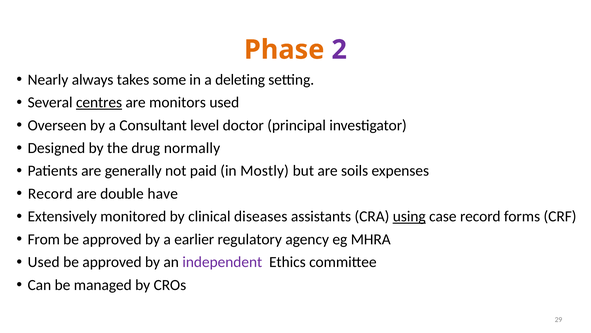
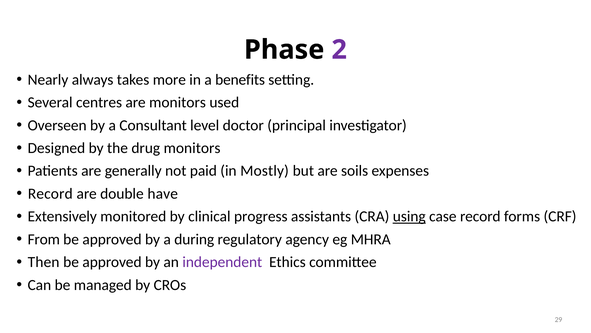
Phase colour: orange -> black (284, 50)
some: some -> more (169, 80)
deleting: deleting -> benefits (240, 80)
centres underline: present -> none (99, 102)
drug normally: normally -> monitors (192, 148)
diseases: diseases -> progress (261, 216)
earlier: earlier -> during (194, 239)
Used: Used -> Then (44, 262)
